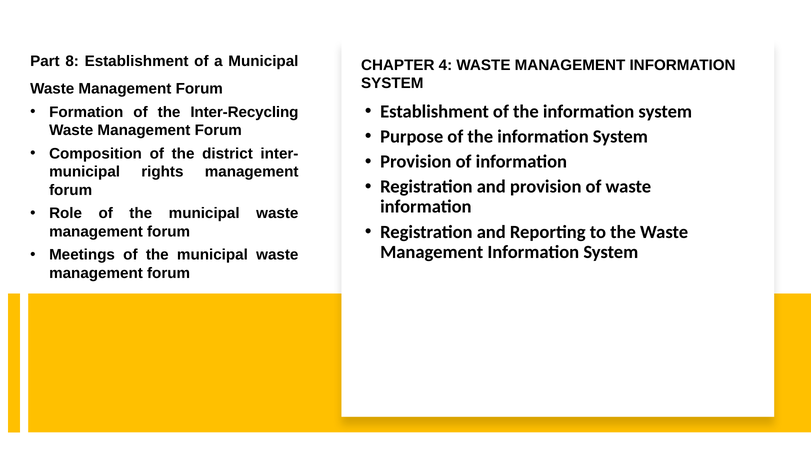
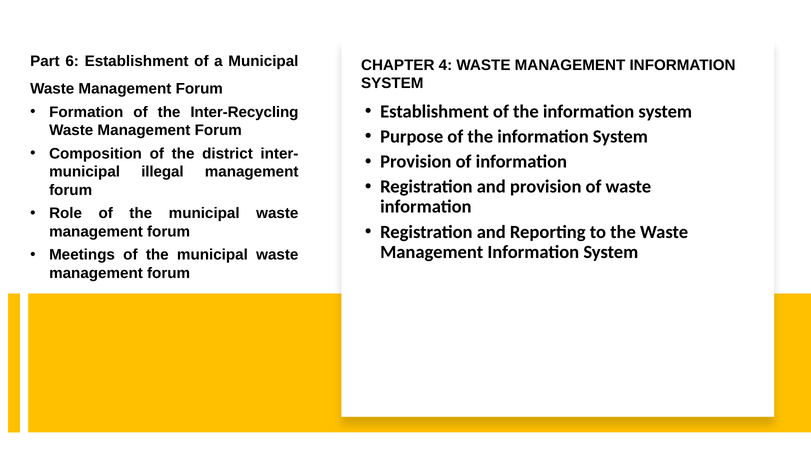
8: 8 -> 6 (72, 61)
rights: rights -> illegal (162, 172)
